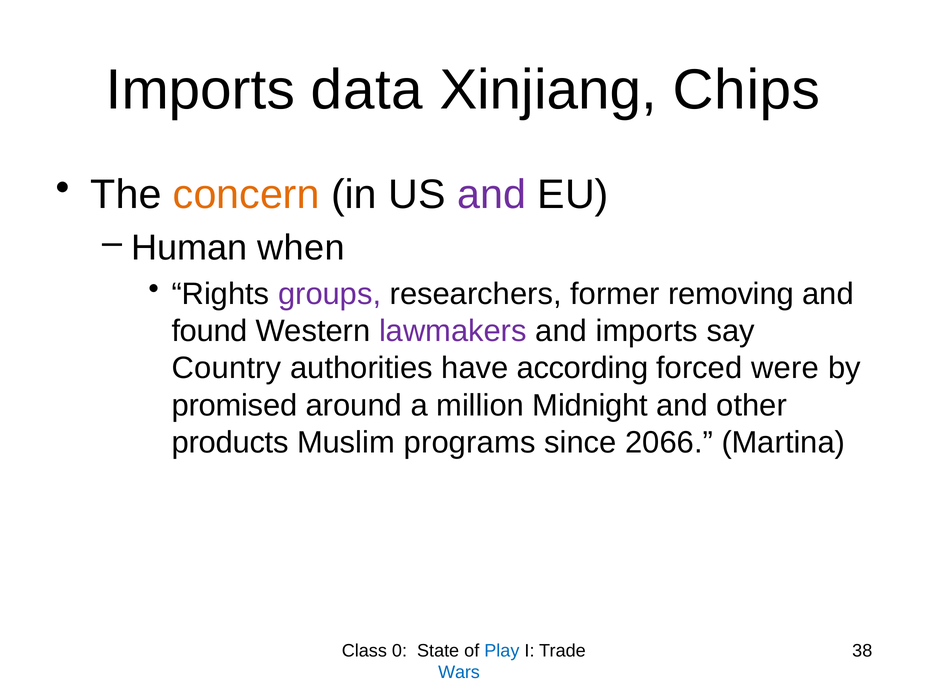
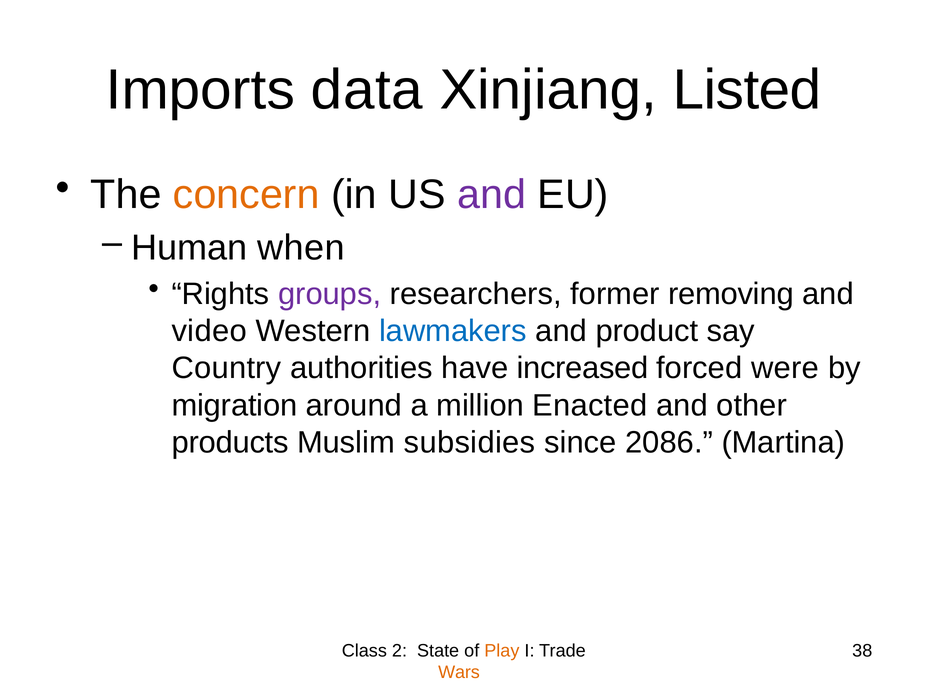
Chips: Chips -> Listed (747, 90)
found: found -> video (209, 331)
lawmakers colour: purple -> blue (453, 331)
and imports: imports -> product (647, 331)
according: according -> increased (583, 368)
promised: promised -> migration (234, 405)
Midnight: Midnight -> Enacted (590, 405)
programs: programs -> subsidies (470, 442)
2066: 2066 -> 2086 (669, 442)
0: 0 -> 2 (400, 651)
Play colour: blue -> orange (502, 651)
Wars colour: blue -> orange (459, 672)
